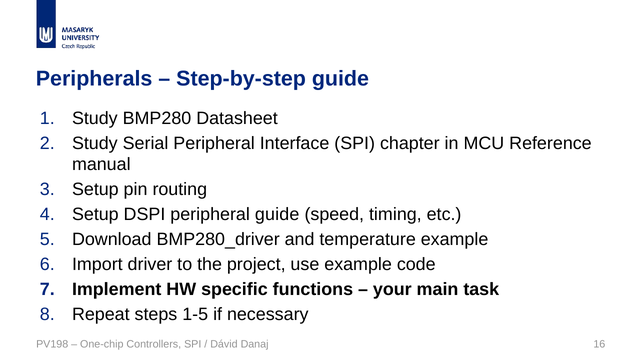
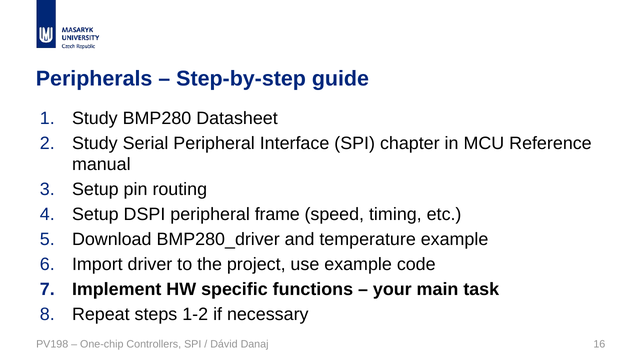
peripheral guide: guide -> frame (277, 215)
1-5: 1-5 -> 1-2 (195, 315)
